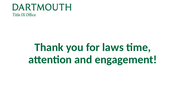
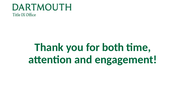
laws: laws -> both (113, 48)
